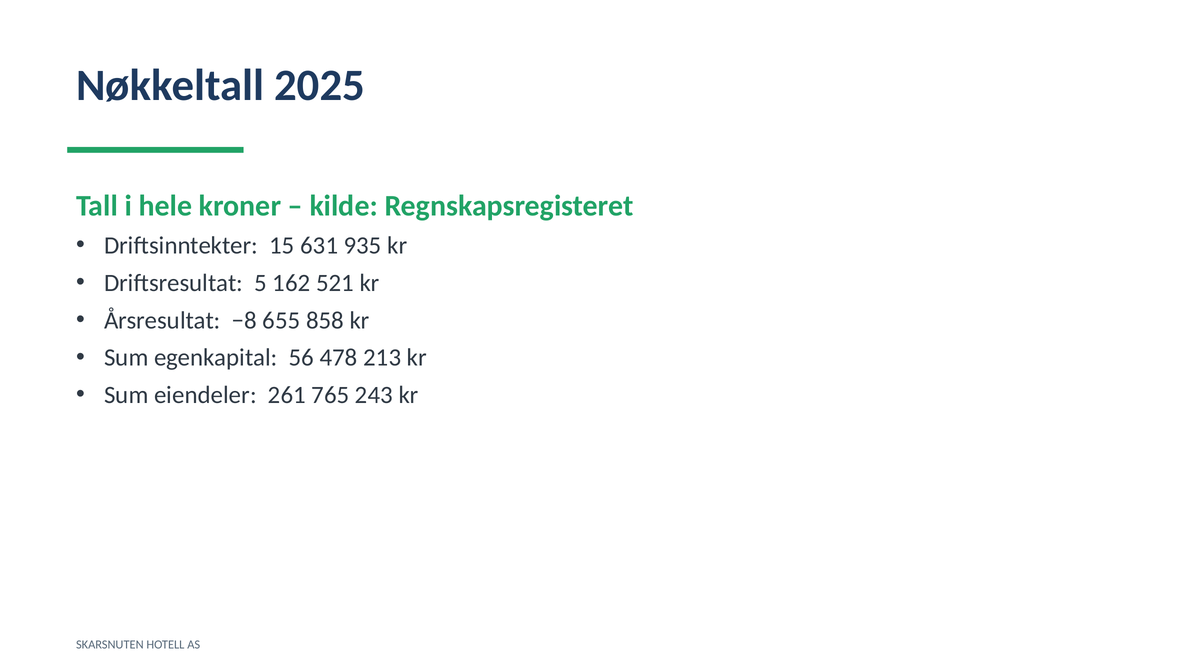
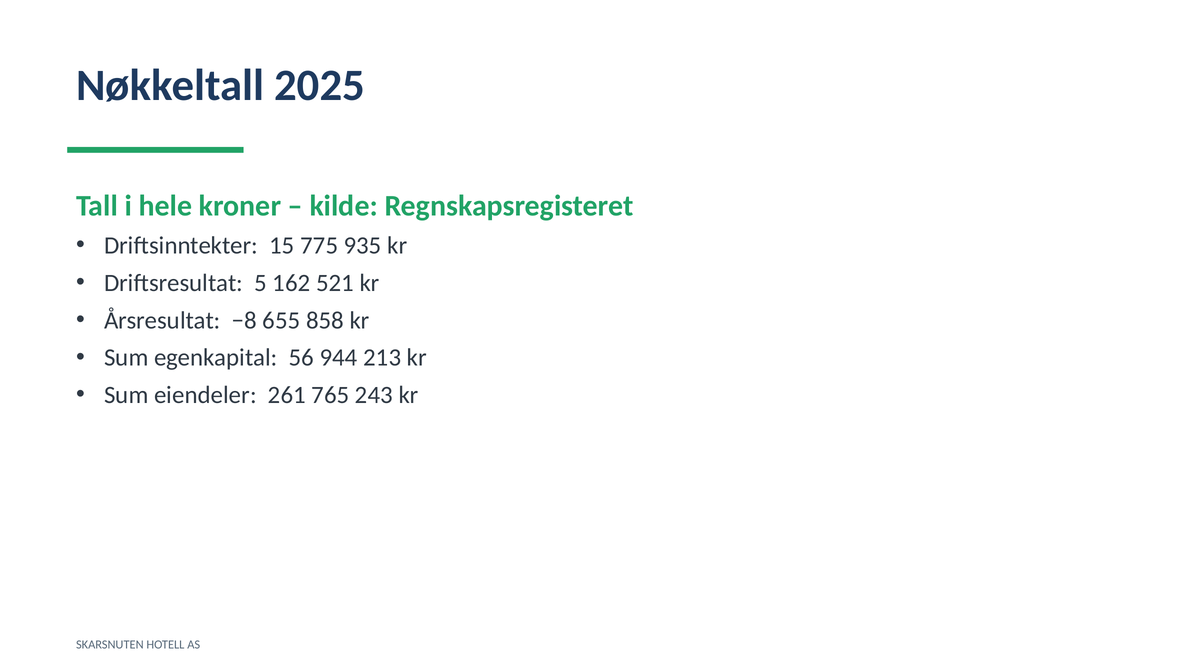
631: 631 -> 775 (319, 246)
478: 478 -> 944 (339, 358)
